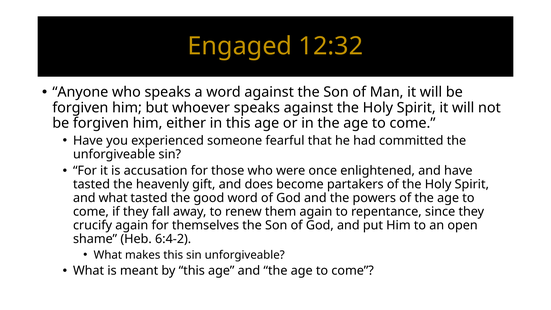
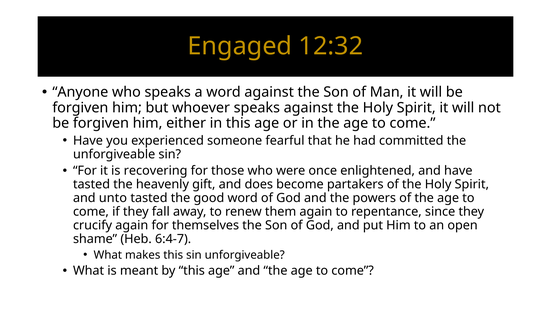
accusation: accusation -> recovering (156, 171)
and what: what -> unto (113, 198)
6:4-2: 6:4-2 -> 6:4-7 (173, 239)
